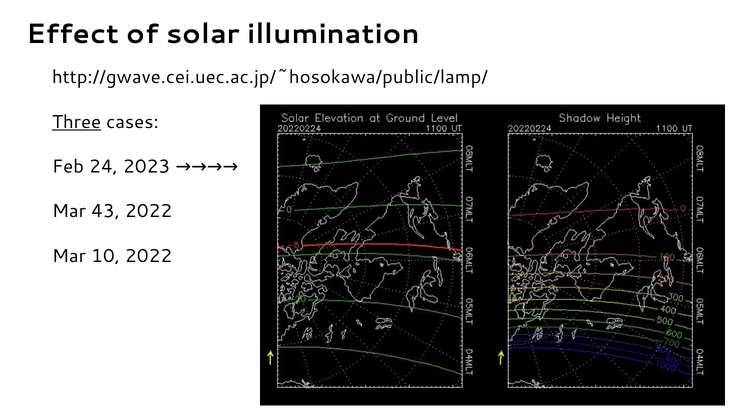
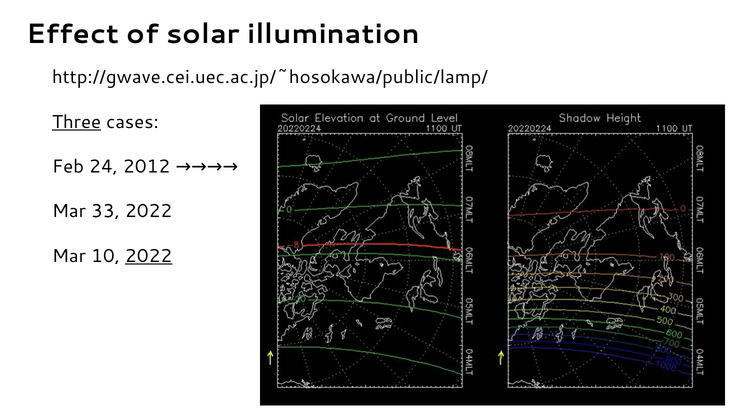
2023: 2023 -> 2012 (147, 167)
43: 43 -> 33 (106, 212)
2022 underline: none -> present (149, 256)
